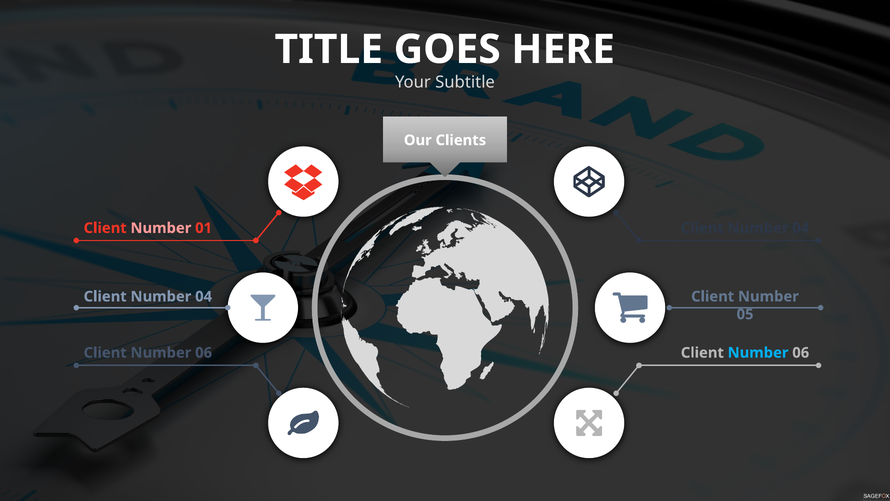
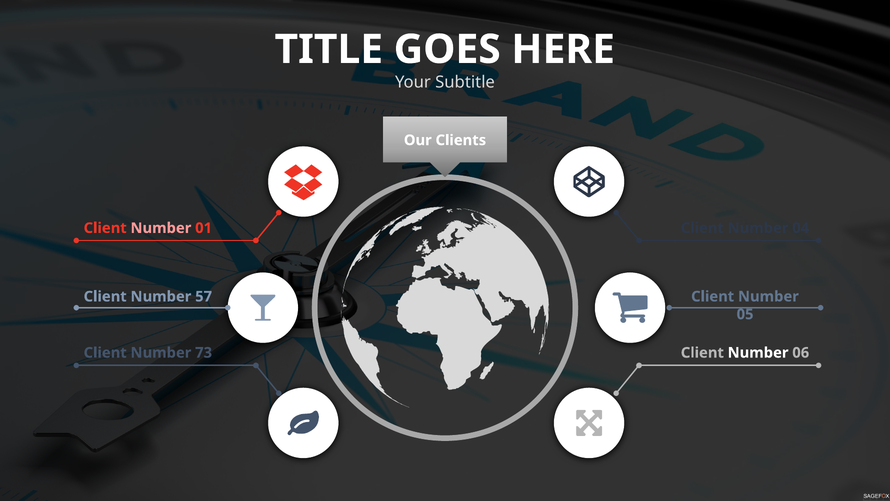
04: 04 -> 57 (204, 296)
06: 06 -> 73 (204, 353)
Number colour: light blue -> white (758, 353)
